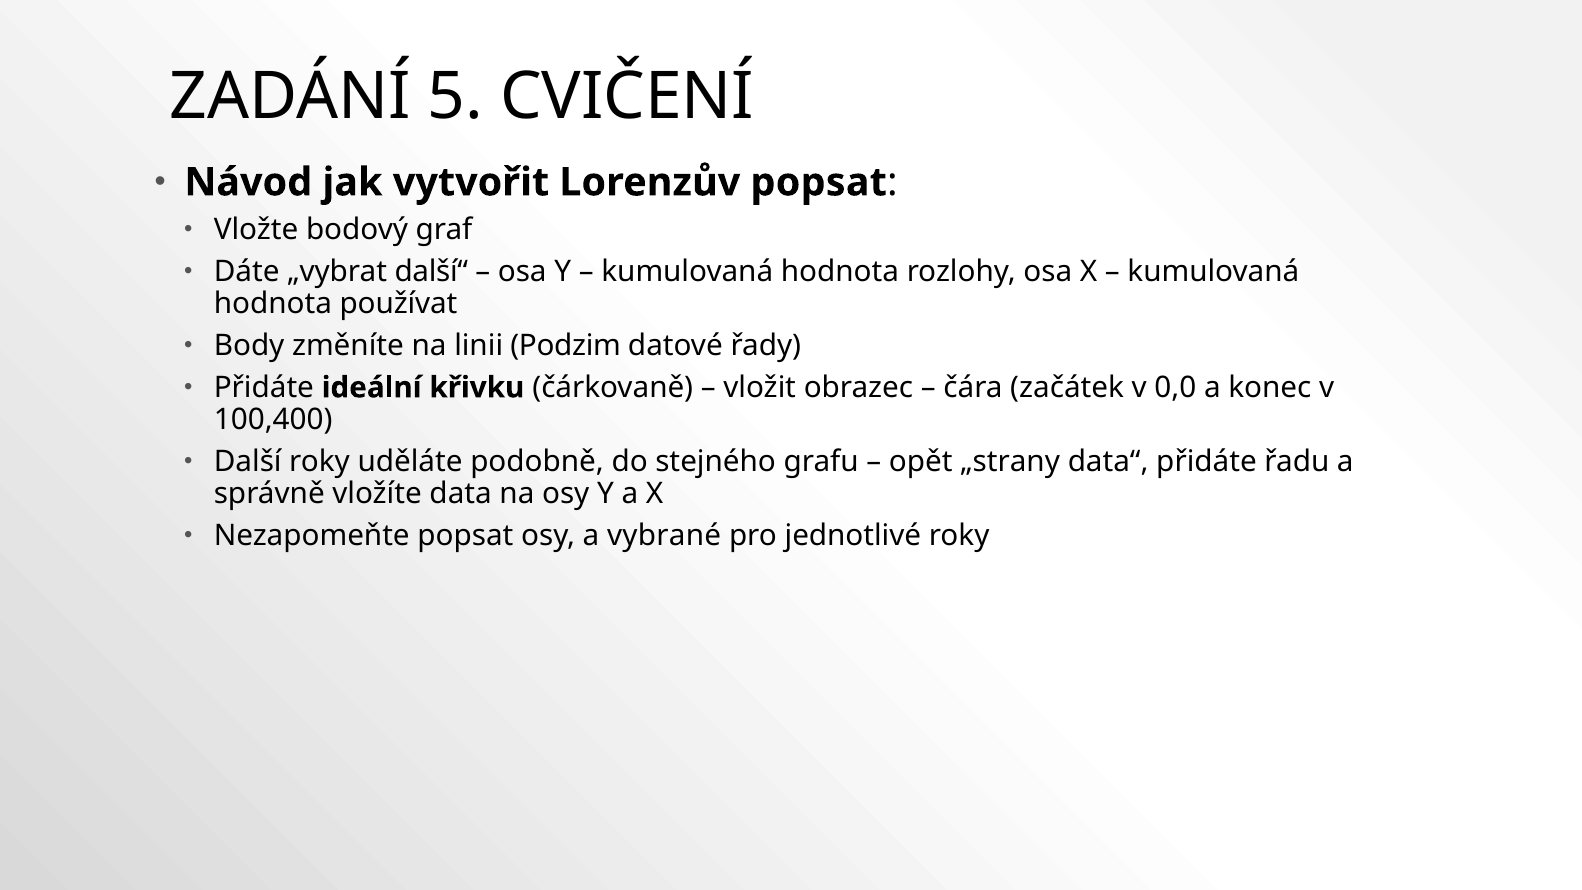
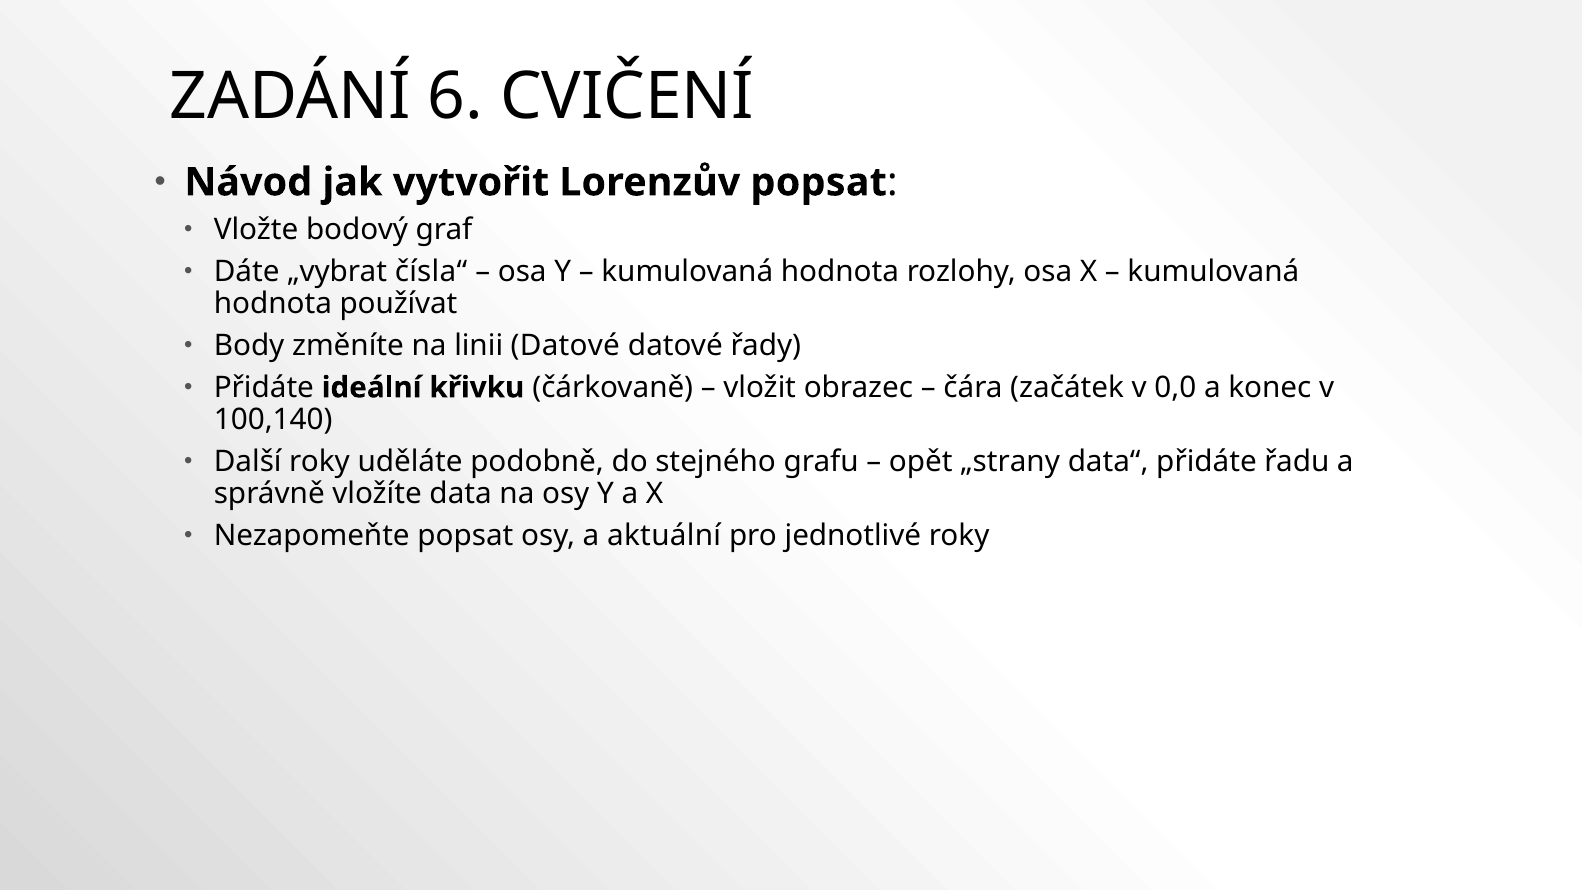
5: 5 -> 6 (456, 97)
další“: další“ -> čísla“ (431, 272)
linii Podzim: Podzim -> Datové (565, 346)
100,400: 100,400 -> 100,140 (273, 420)
vybrané: vybrané -> aktuální (664, 536)
